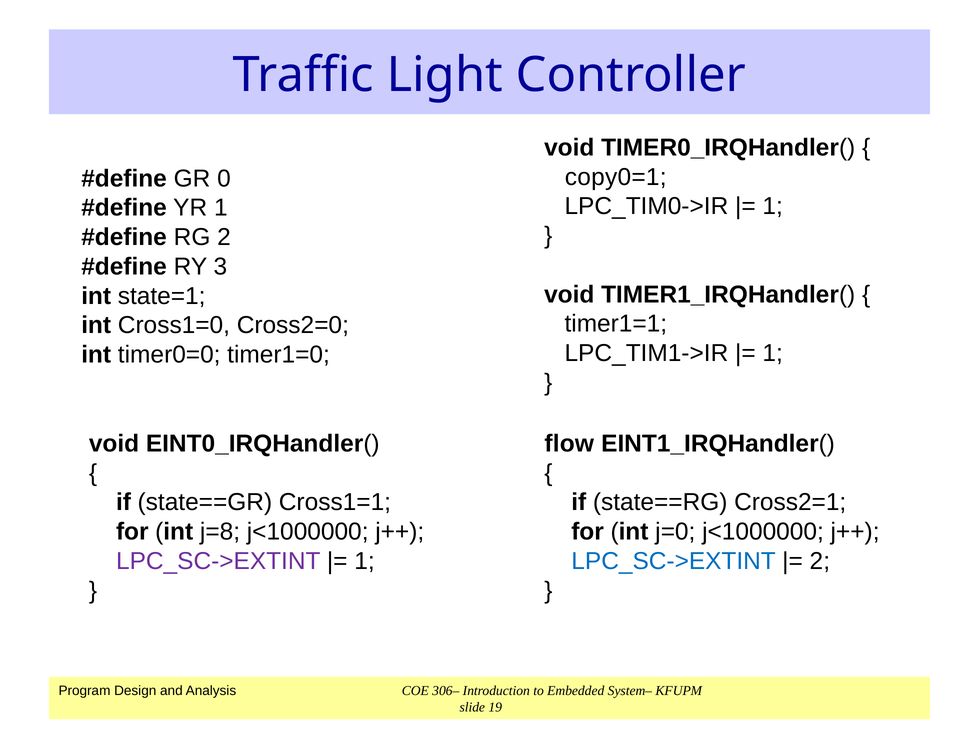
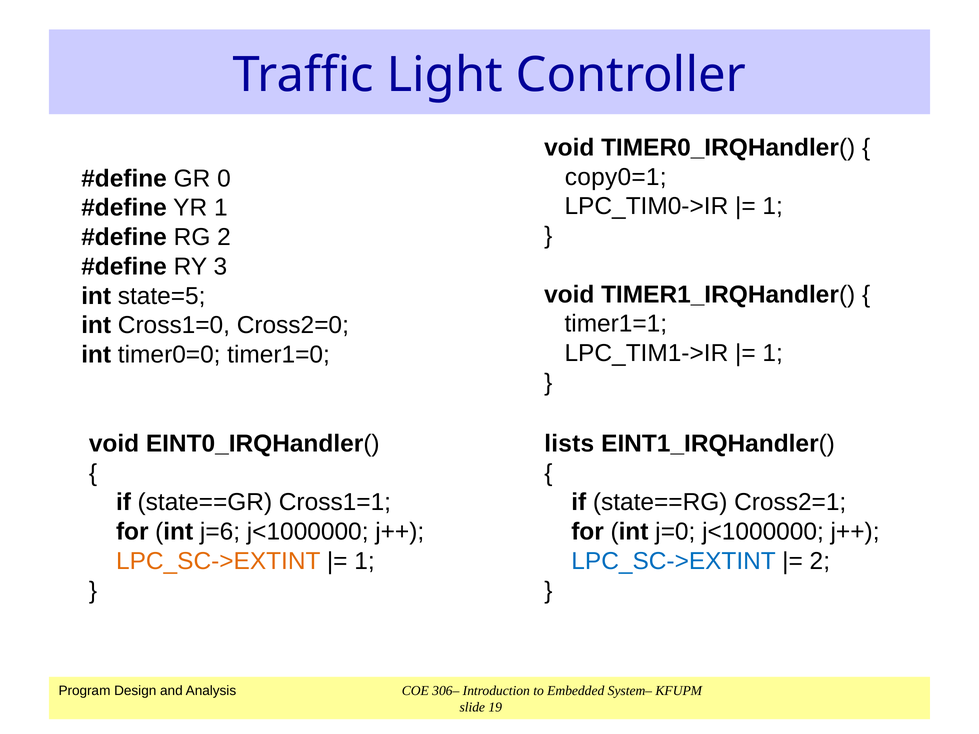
state=1: state=1 -> state=5 (162, 296)
flow: flow -> lists (569, 444)
j=8: j=8 -> j=6 (220, 532)
LPC_SC->EXTINT colour: purple -> orange (218, 561)
